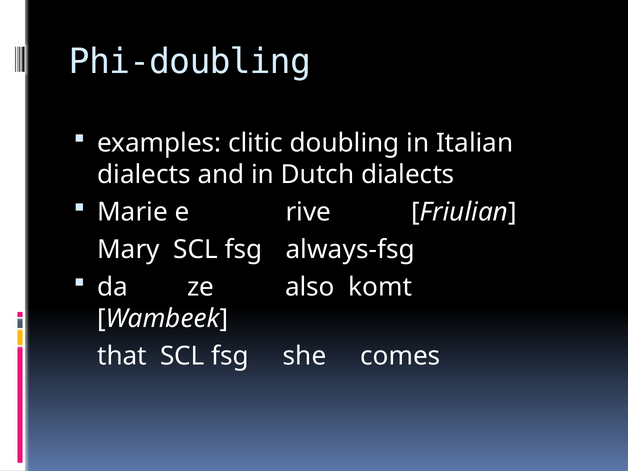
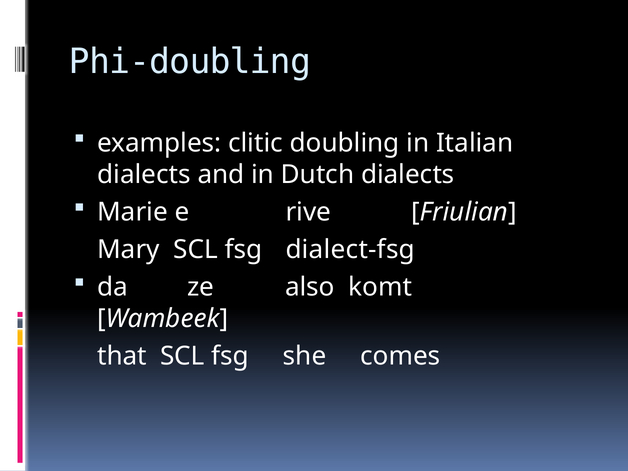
always-fsg: always-fsg -> dialect-fsg (350, 250)
